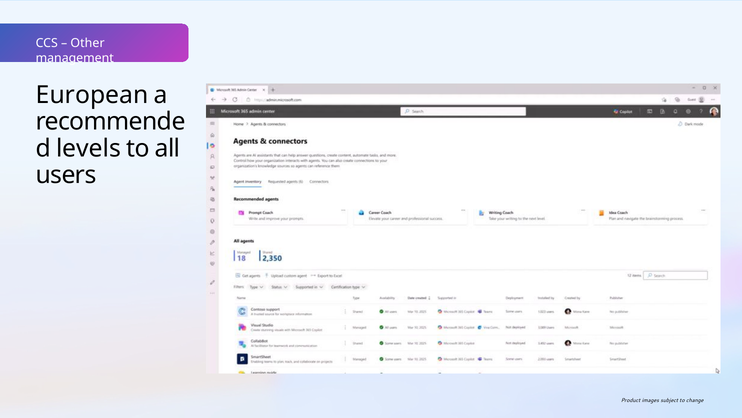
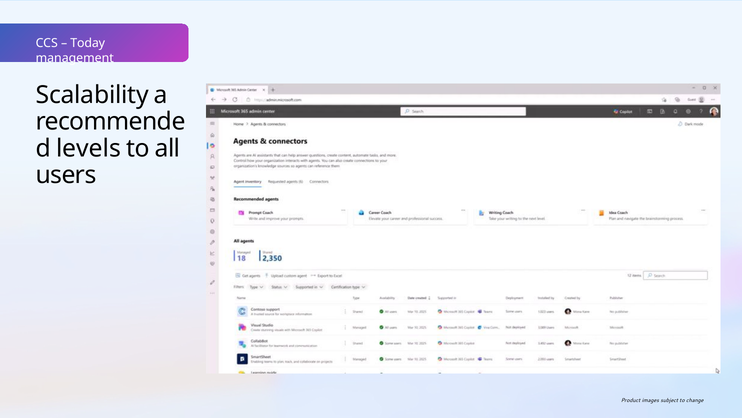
Other: Other -> Today (88, 43)
European: European -> Scalability (92, 95)
